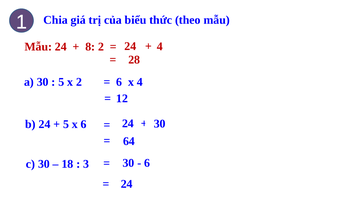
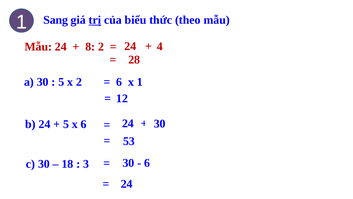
Chia: Chia -> Sang (56, 20)
trị underline: none -> present (95, 20)
x 4: 4 -> 1 (140, 82)
64: 64 -> 53 (129, 141)
